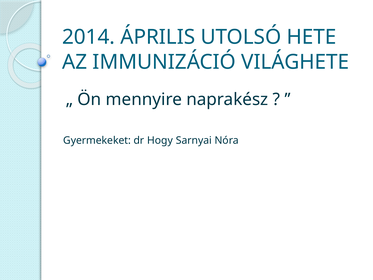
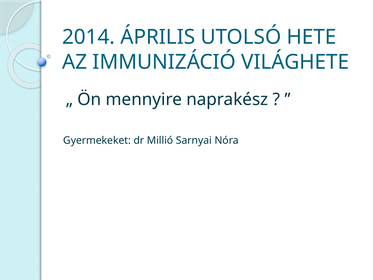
Hogy: Hogy -> Millió (160, 140)
